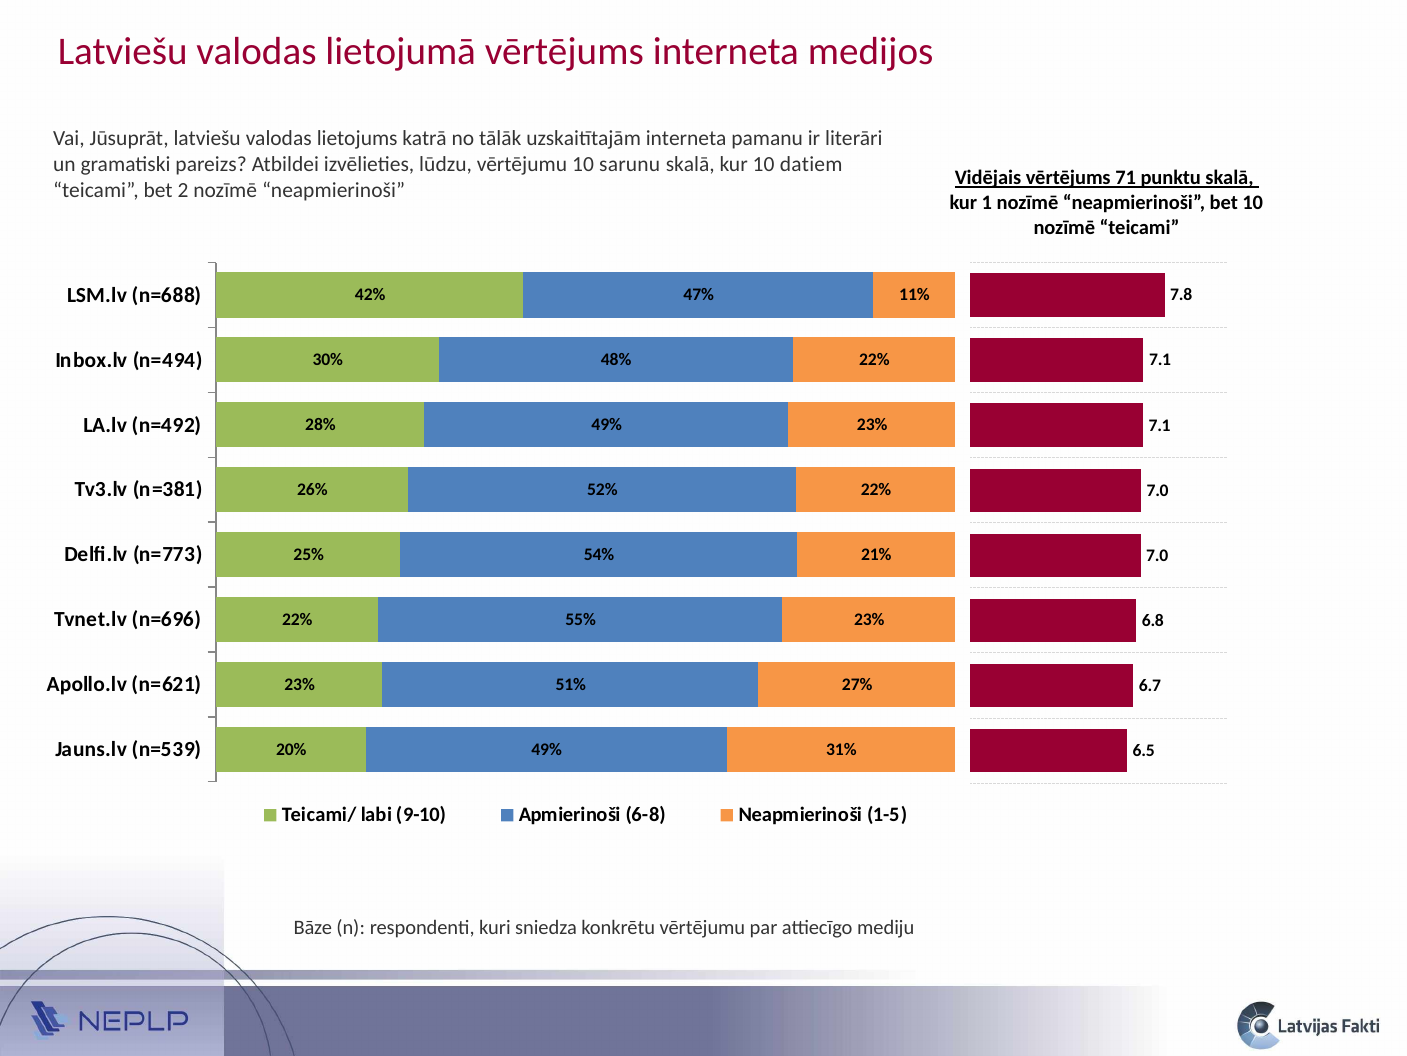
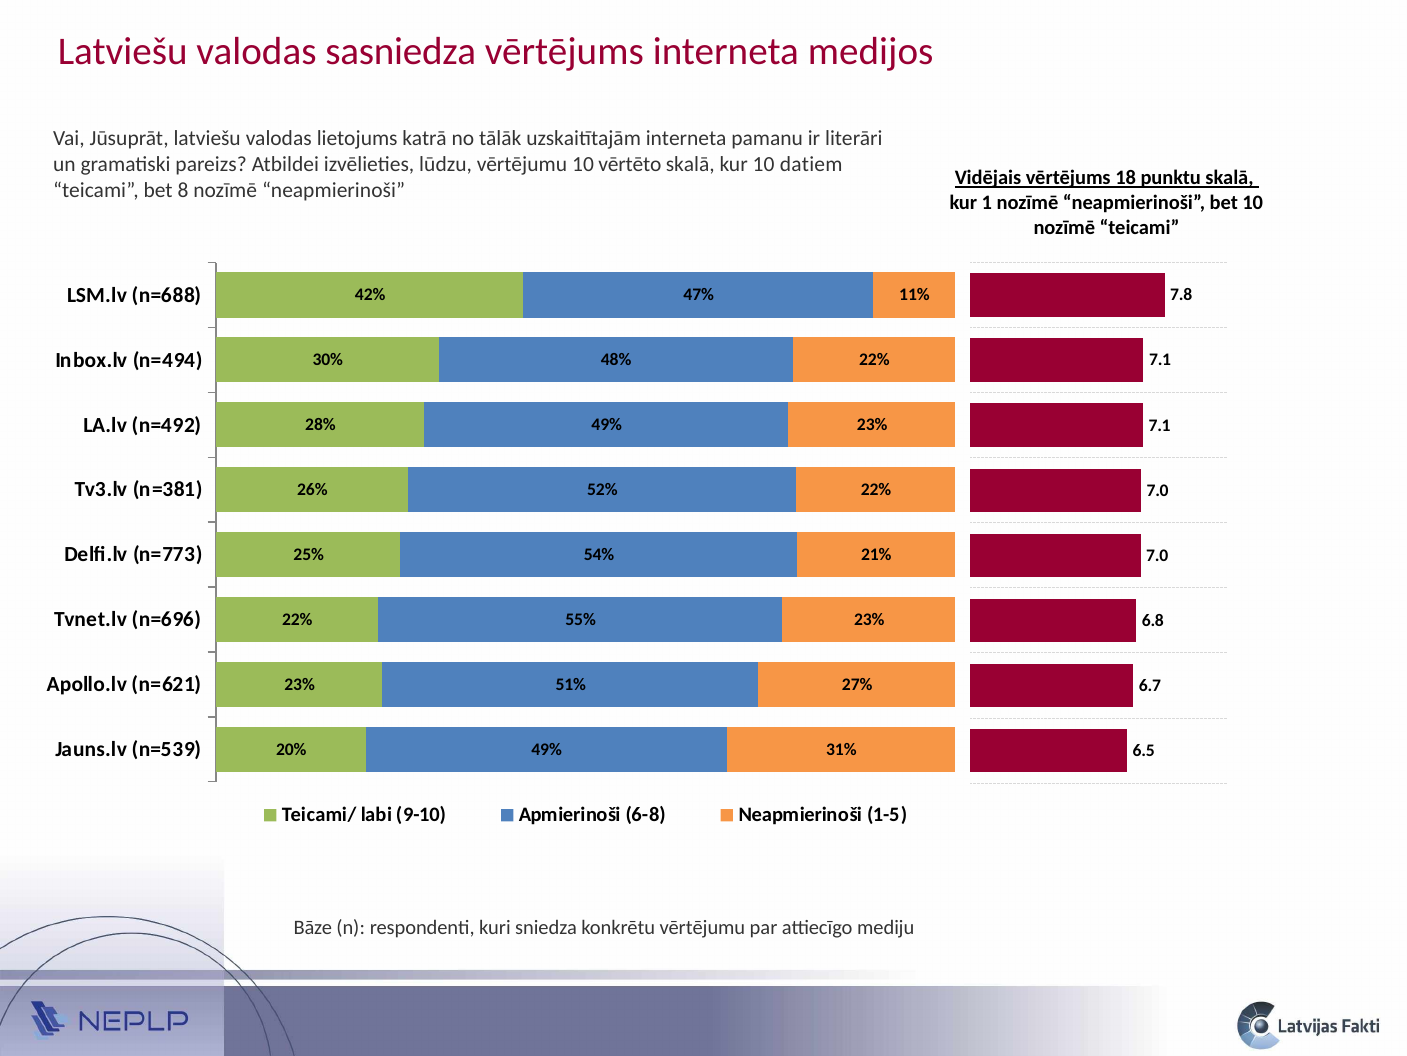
lietojumā: lietojumā -> sasniedza (401, 51)
sarunu: sarunu -> vērtēto (630, 164)
71: 71 -> 18 (1126, 178)
2: 2 -> 8 (183, 190)
